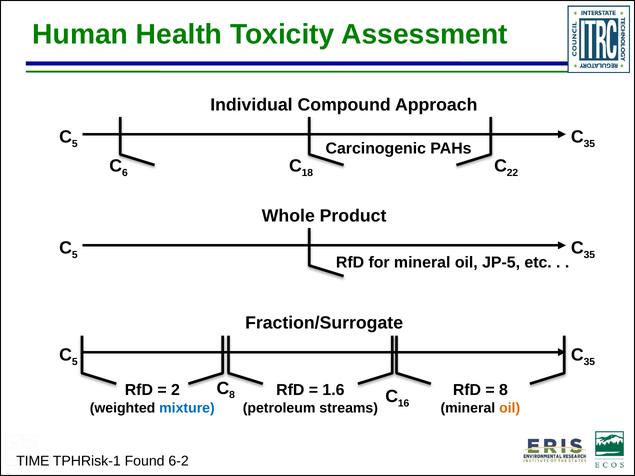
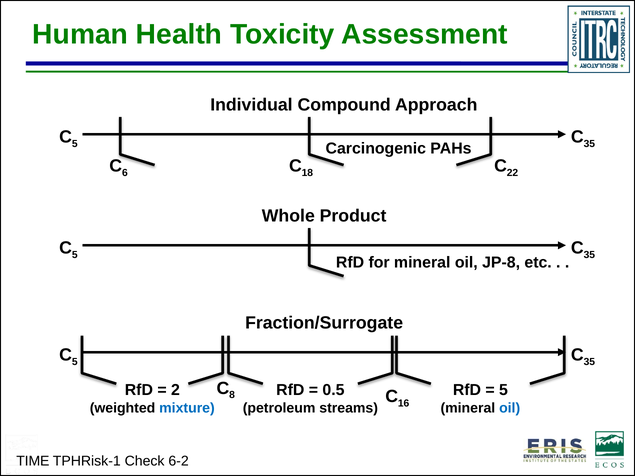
JP-5: JP-5 -> JP-8 (501, 262)
1.6: 1.6 -> 0.5 (333, 390)
8: 8 -> 5 (504, 390)
oil colour: orange -> blue (510, 408)
Found: Found -> Check (145, 461)
